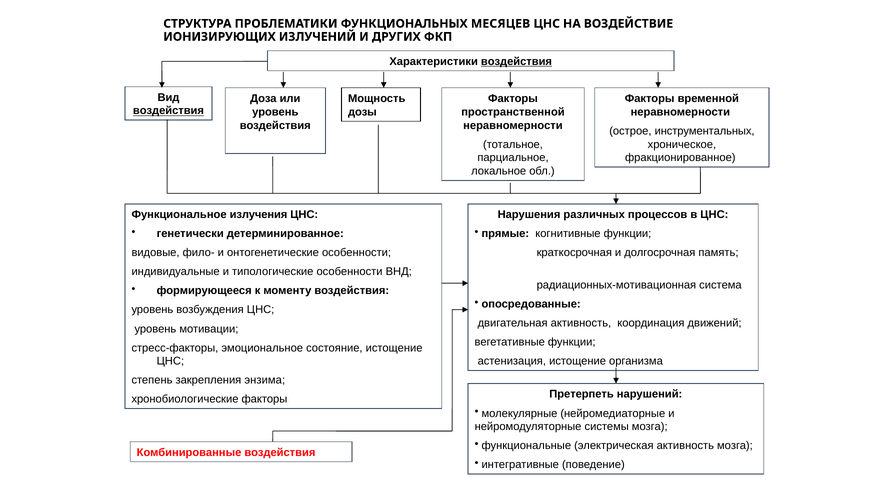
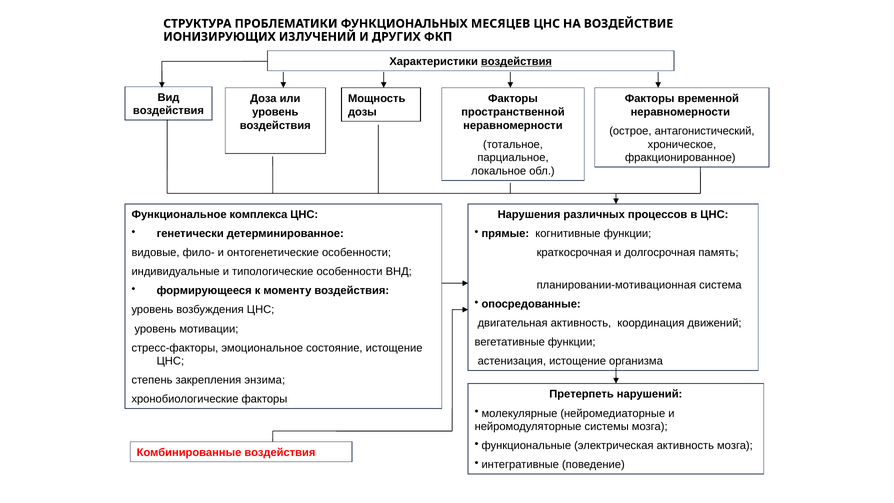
воздействия underline: present -> none (168, 111)
инструментальных: инструментальных -> антагонистический (705, 131)
излучения: излучения -> комплекса (258, 215)
радиационных-мотивационная: радиационных-мотивационная -> планировании-мотивационная (616, 285)
